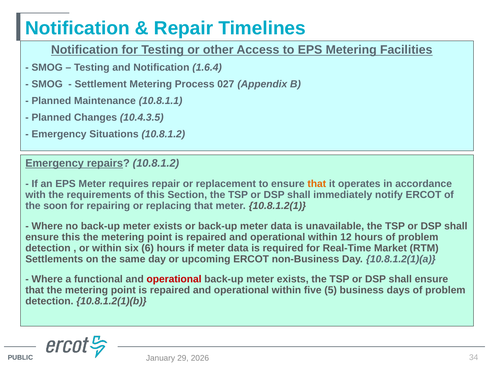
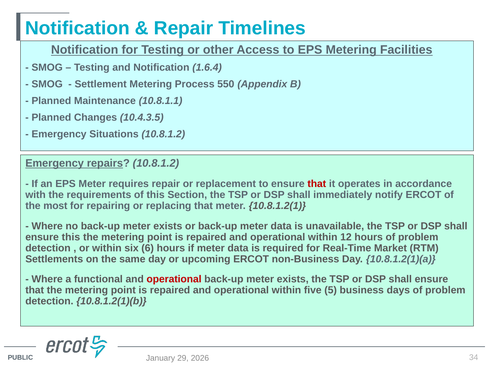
027: 027 -> 550 (226, 84)
that colour: orange -> red (317, 184)
soon: soon -> most (55, 206)
